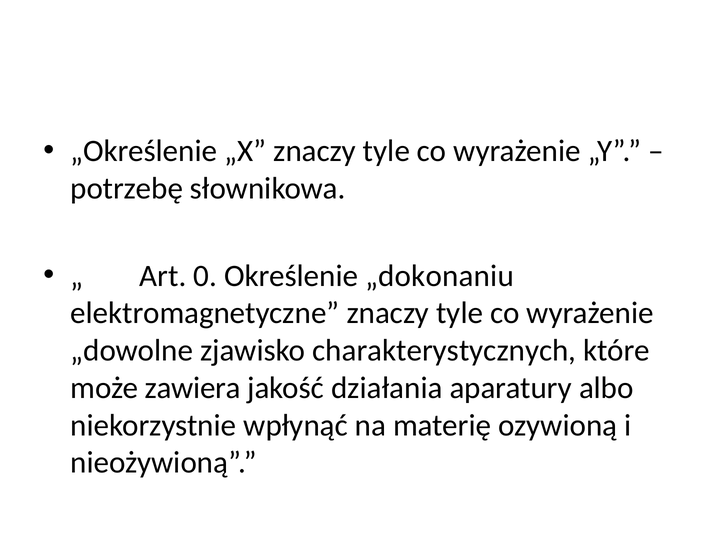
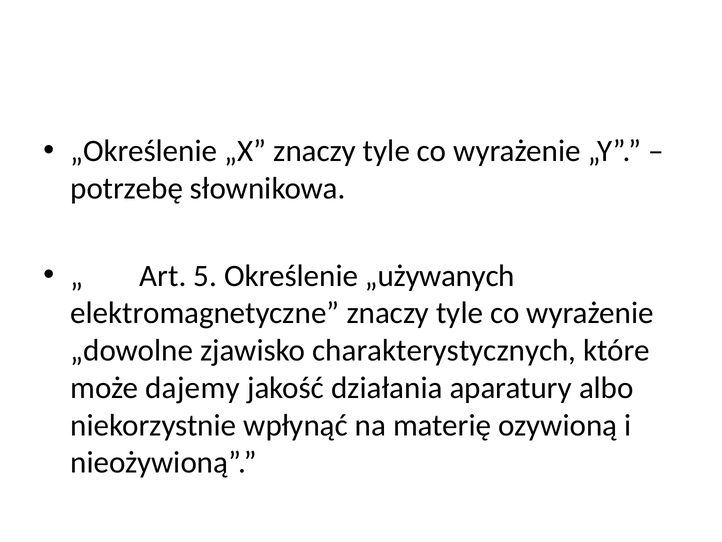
0: 0 -> 5 (205, 276)
„dokonaniu: „dokonaniu -> „używanych (440, 276)
zawiera: zawiera -> dajemy (192, 388)
